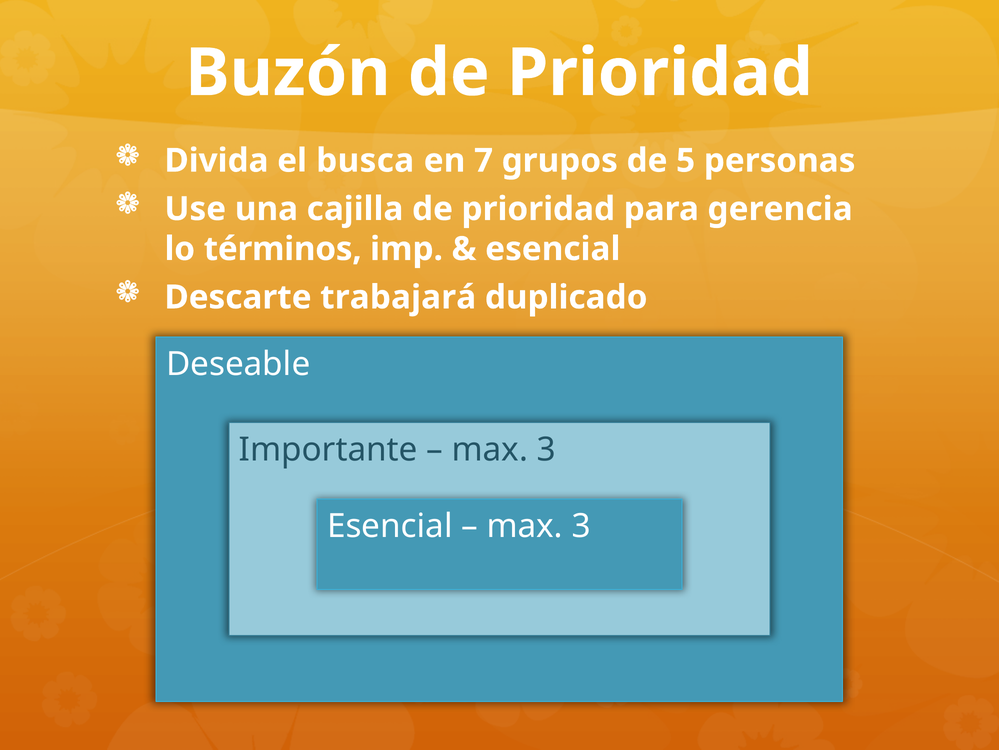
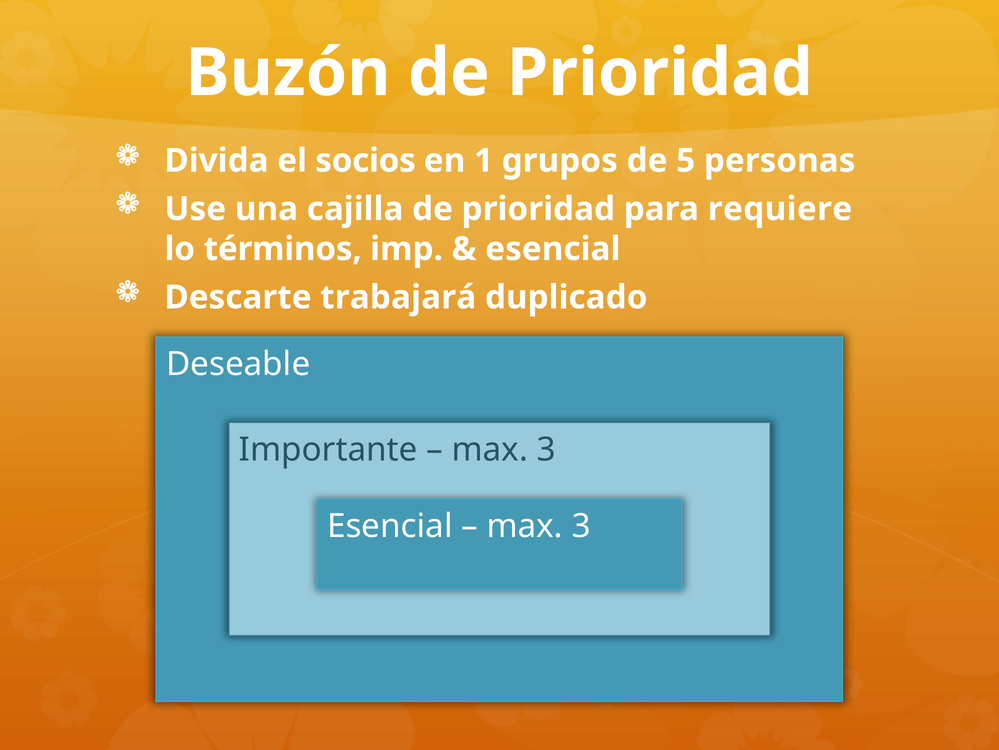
busca: busca -> socios (366, 161)
7: 7 -> 1 (484, 161)
gerencia: gerencia -> requiere (780, 209)
